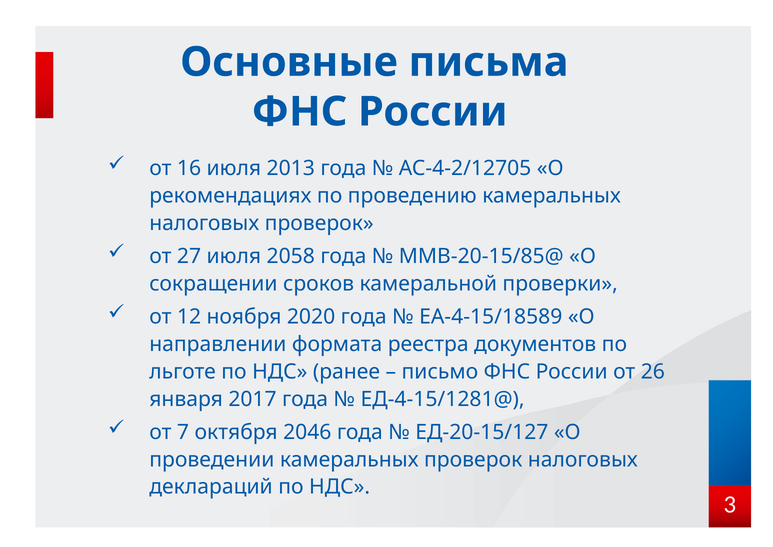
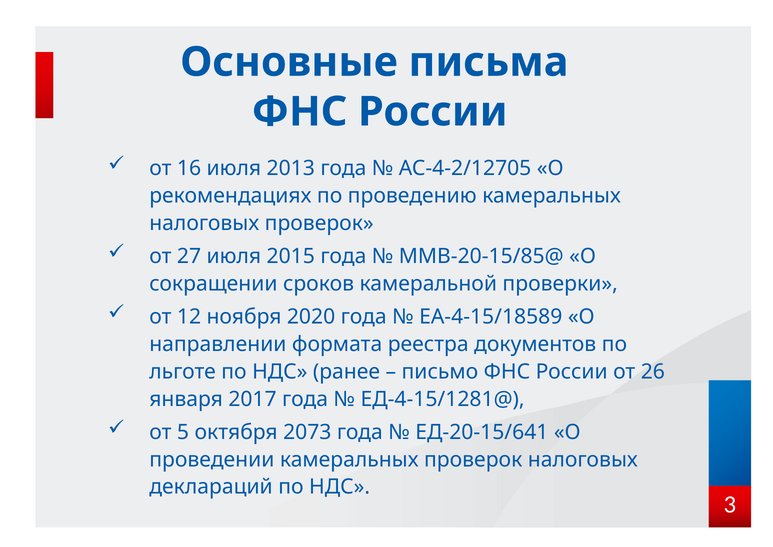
2058: 2058 -> 2015 (291, 256)
7: 7 -> 5 (183, 432)
2046: 2046 -> 2073 (307, 432)
ЕД-20-15/127: ЕД-20-15/127 -> ЕД-20-15/641 (482, 432)
